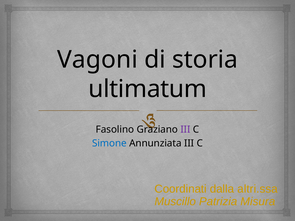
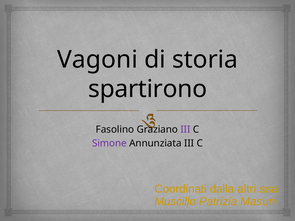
ultimatum: ultimatum -> spartirono (148, 89)
Simone colour: blue -> purple (109, 143)
Misura: Misura -> Masuri (258, 202)
